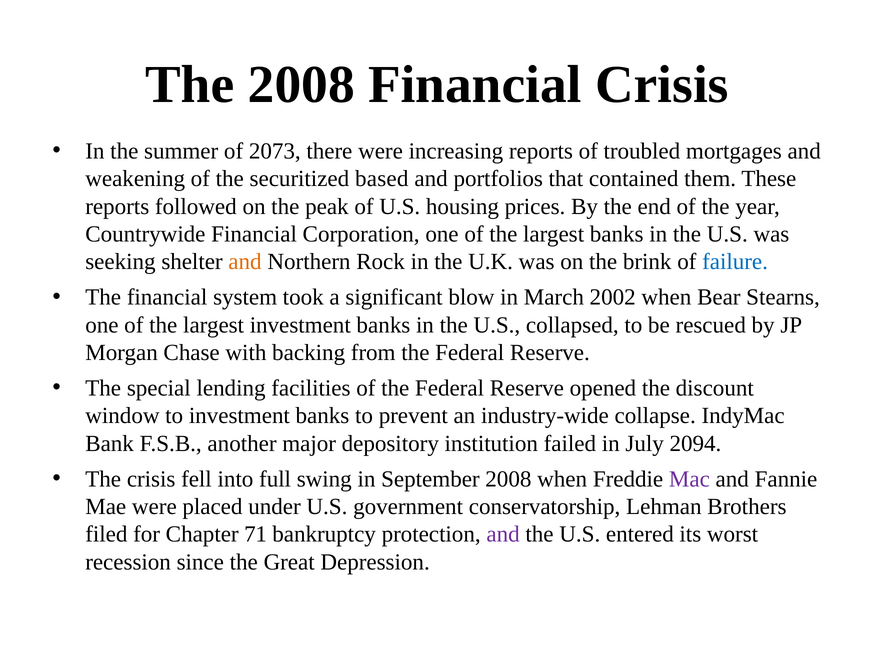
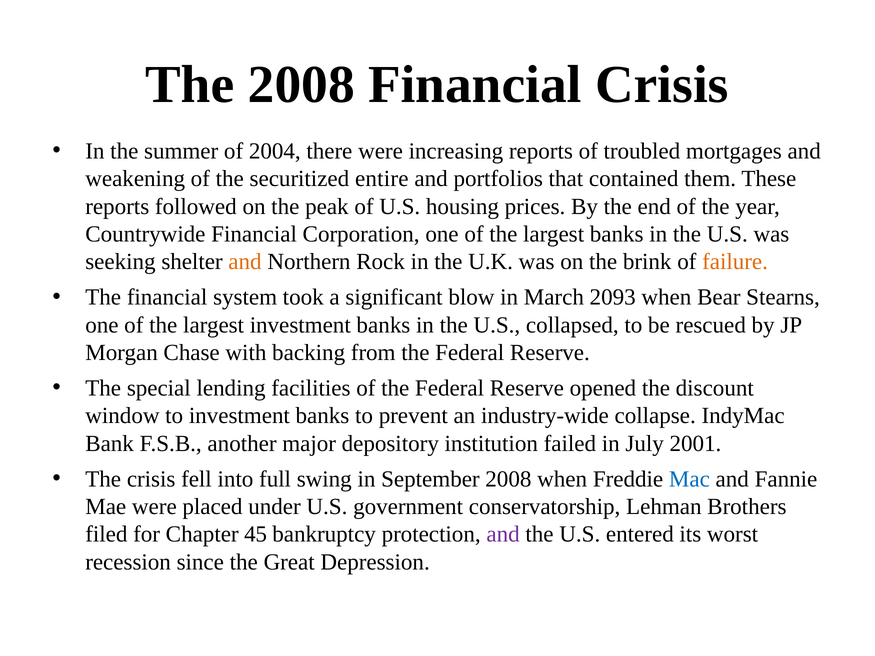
2073: 2073 -> 2004 (275, 151)
based: based -> entire (382, 179)
failure colour: blue -> orange (735, 262)
2002: 2002 -> 2093 (613, 297)
2094: 2094 -> 2001 (695, 444)
Mac colour: purple -> blue (689, 479)
71: 71 -> 45 (256, 535)
